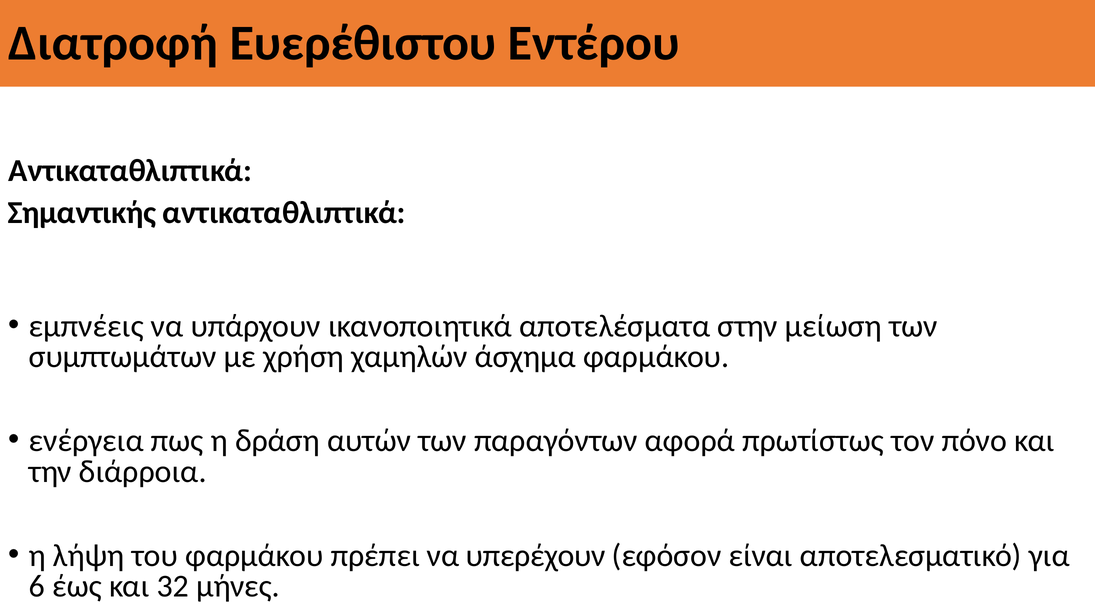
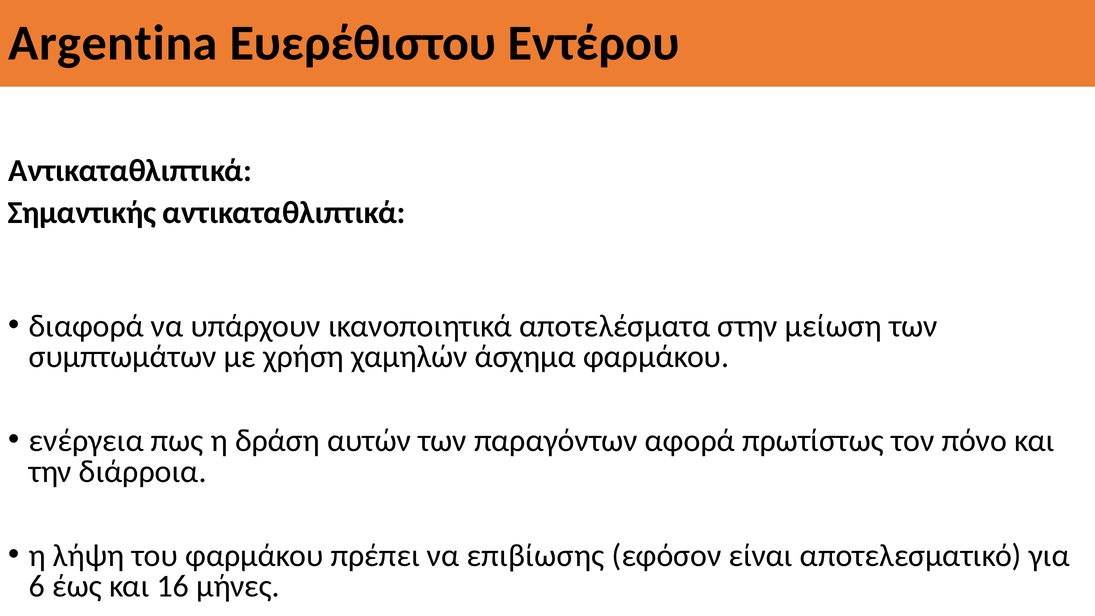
Διατροφή: Διατροφή -> Argentina (113, 43)
εμπνέεις: εμπνέεις -> διαφορά (86, 326)
υπερέχουν: υπερέχουν -> επιβίωσης (536, 556)
32: 32 -> 16 (173, 586)
